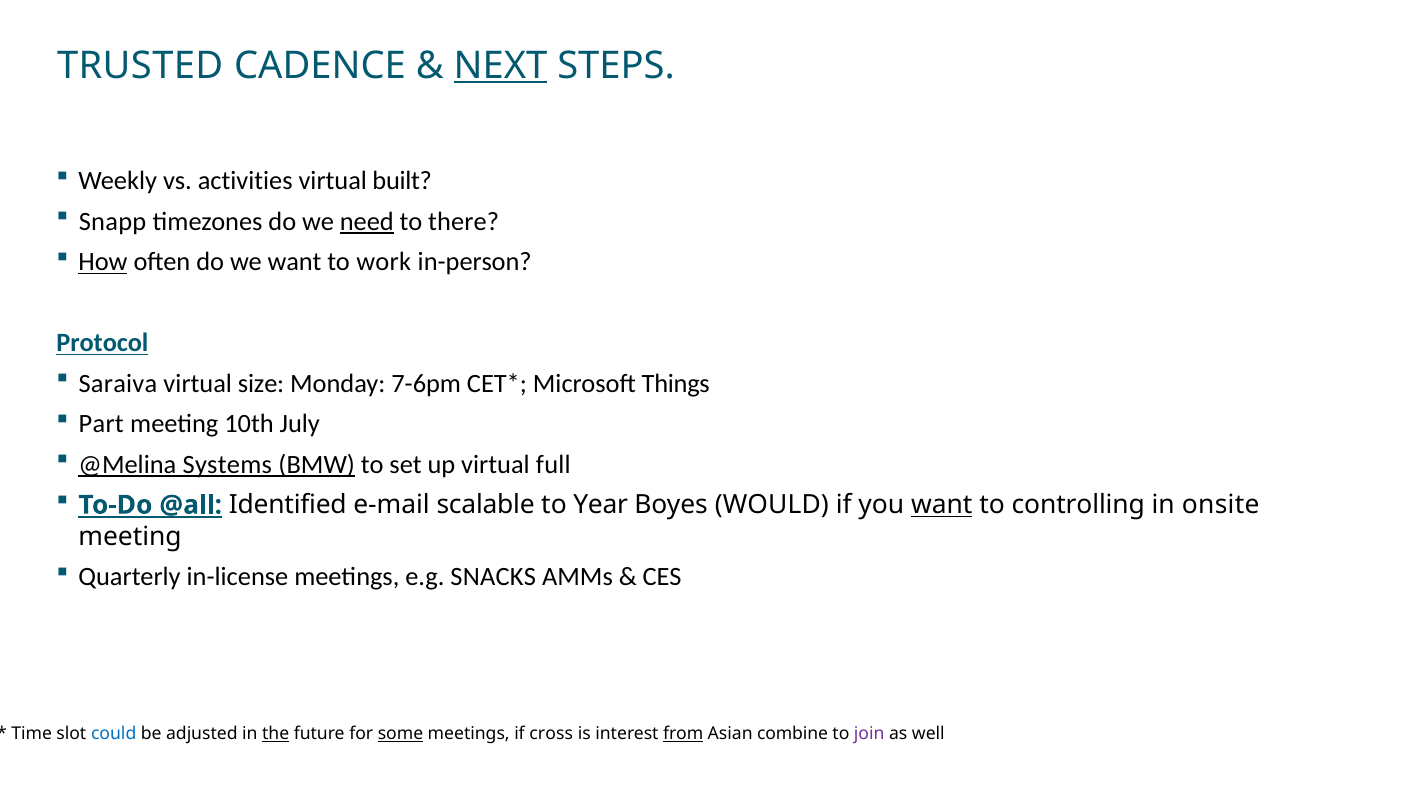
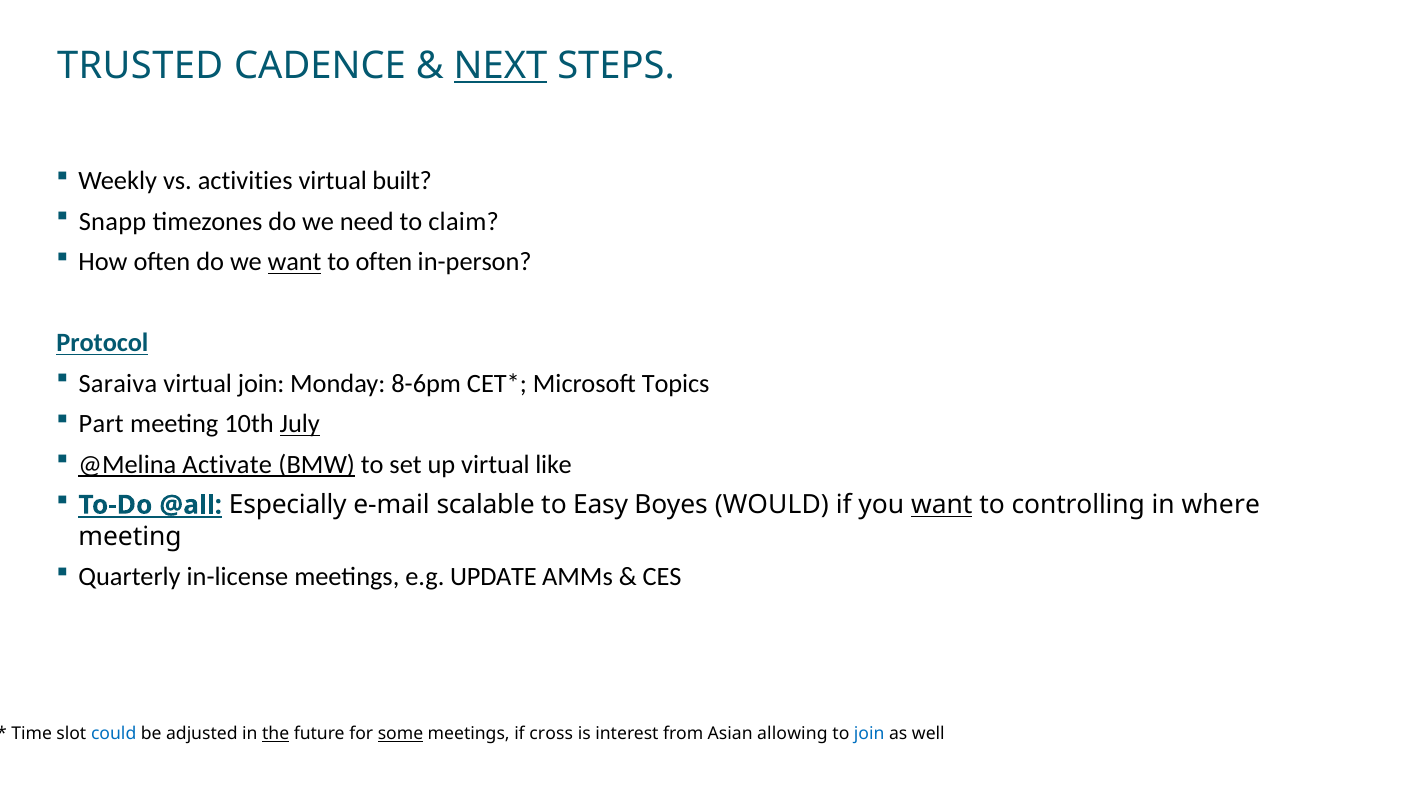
need underline: present -> none (367, 221)
there: there -> claim (464, 221)
How underline: present -> none (103, 262)
want underline: none -> present (295, 262)
to work: work -> often (384, 262)
virtual size: size -> join (261, 383)
7-6pm: 7-6pm -> 8-6pm (426, 383)
Things: Things -> Topics (676, 383)
July underline: none -> present (300, 424)
Systems: Systems -> Activate (227, 464)
full: full -> like (554, 464)
Identified: Identified -> Especially (288, 505)
Year: Year -> Easy (601, 505)
onsite: onsite -> where (1221, 505)
SNACKS: SNACKS -> UPDATE (493, 577)
from underline: present -> none (683, 734)
combine: combine -> allowing (792, 734)
join colour: purple -> blue (869, 734)
